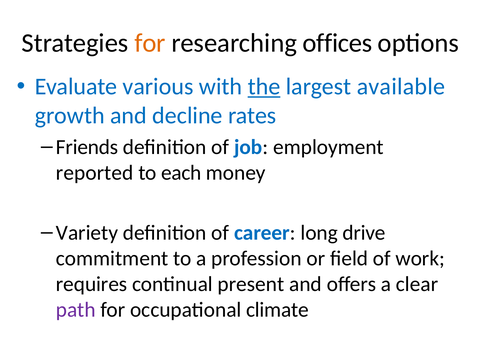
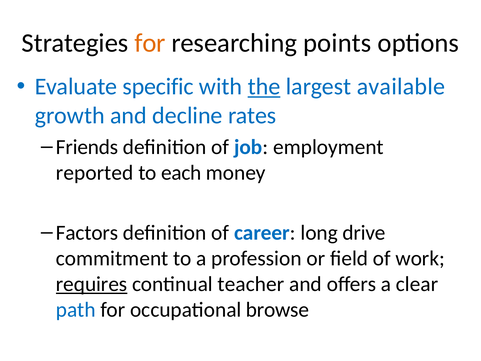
offices: offices -> points (337, 43)
various: various -> specific (158, 87)
Variety: Variety -> Factors (87, 232)
requires underline: none -> present (92, 284)
present: present -> teacher (251, 284)
path colour: purple -> blue (76, 310)
climate: climate -> browse (277, 310)
